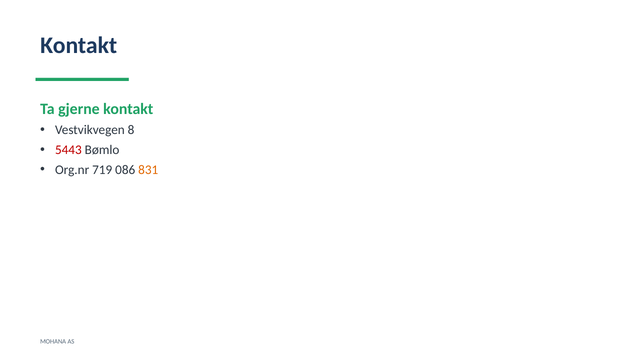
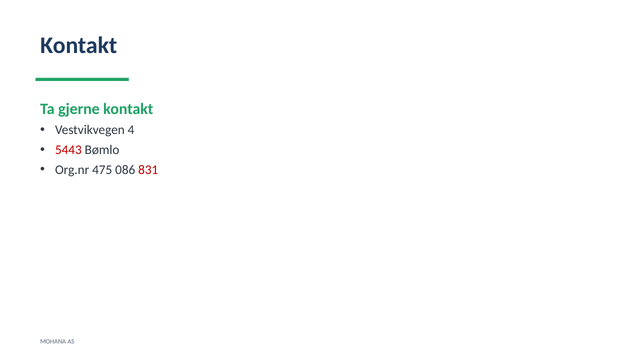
8: 8 -> 4 (131, 130)
719: 719 -> 475 (102, 169)
831 colour: orange -> red (148, 169)
